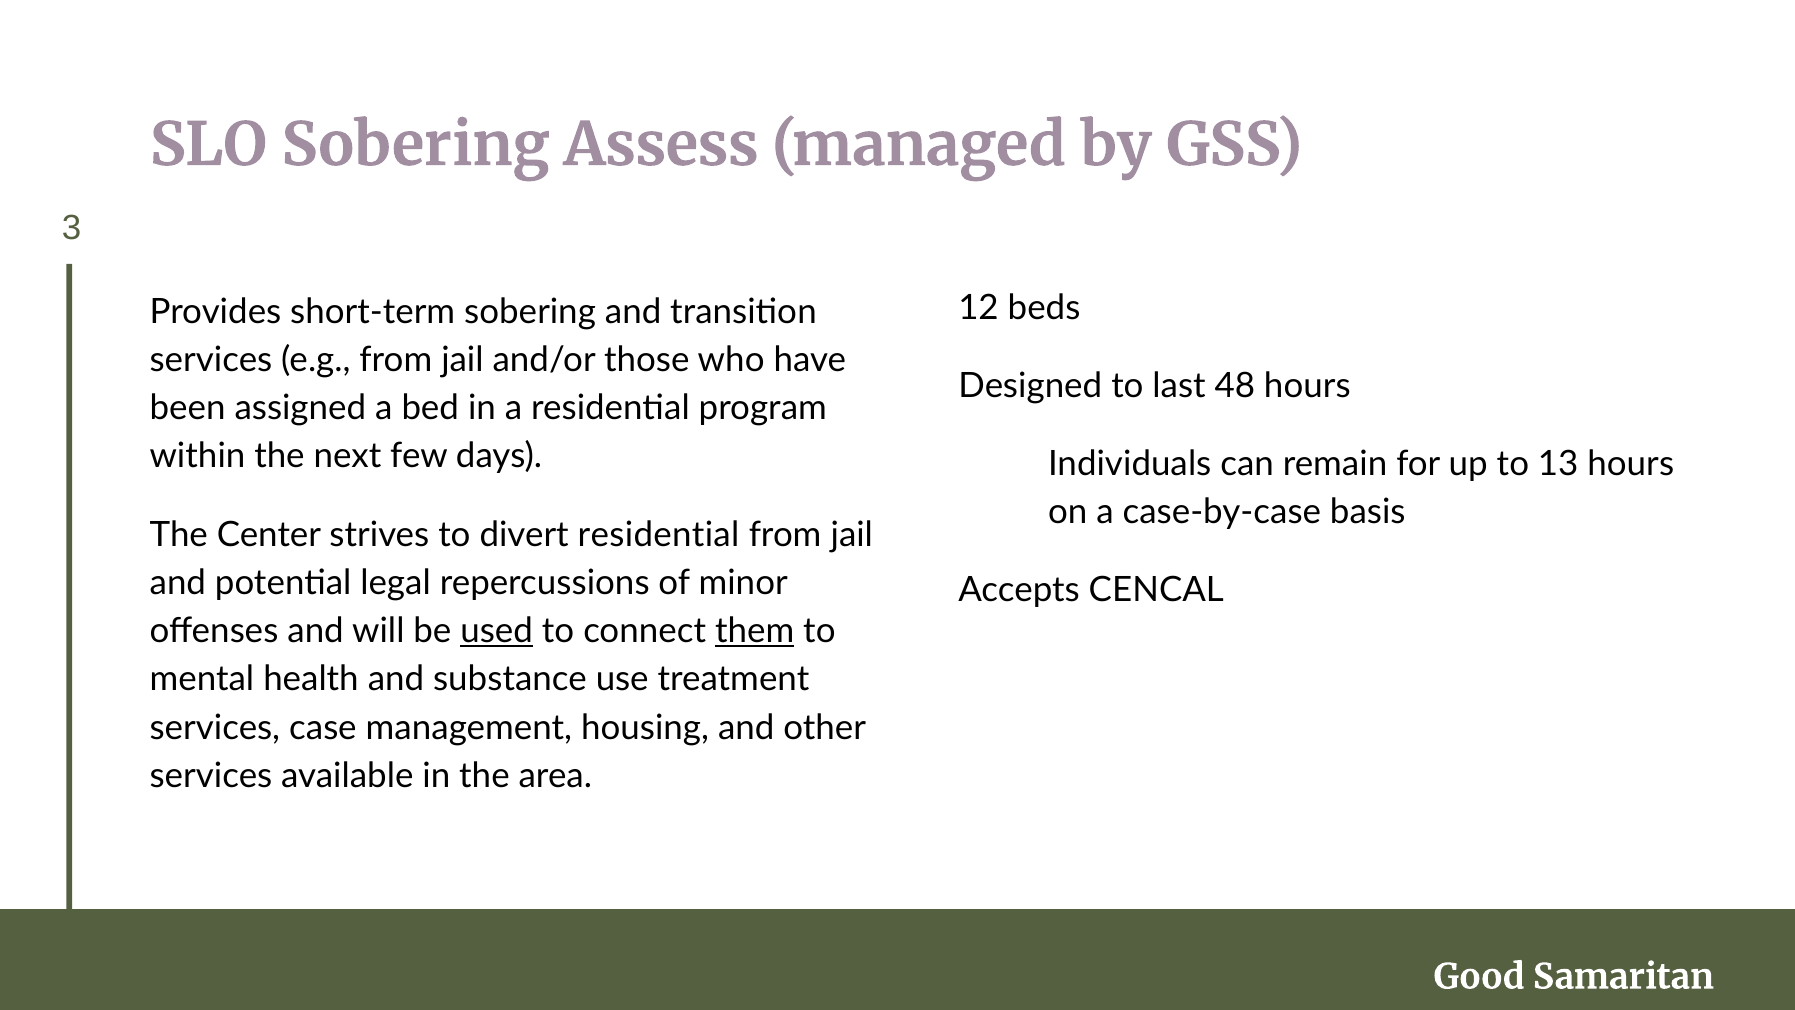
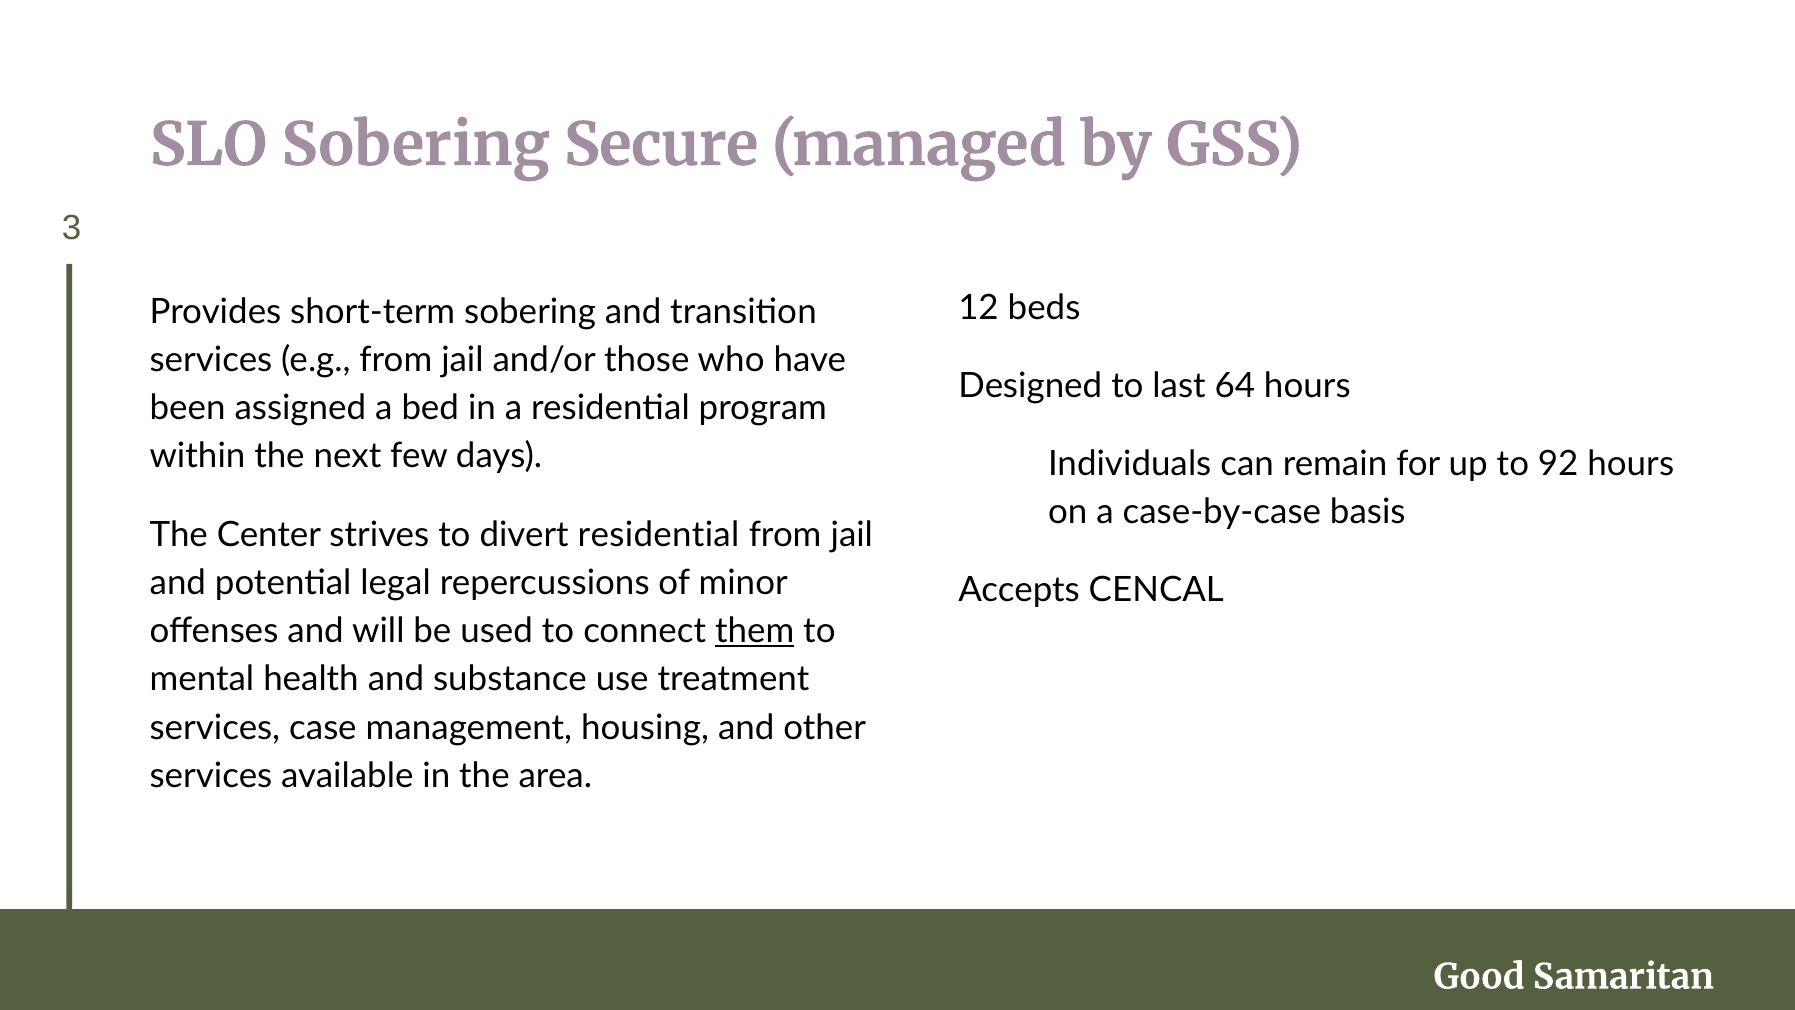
Assess: Assess -> Secure (661, 145)
48: 48 -> 64 (1235, 386)
13: 13 -> 92 (1558, 464)
used underline: present -> none (497, 631)
